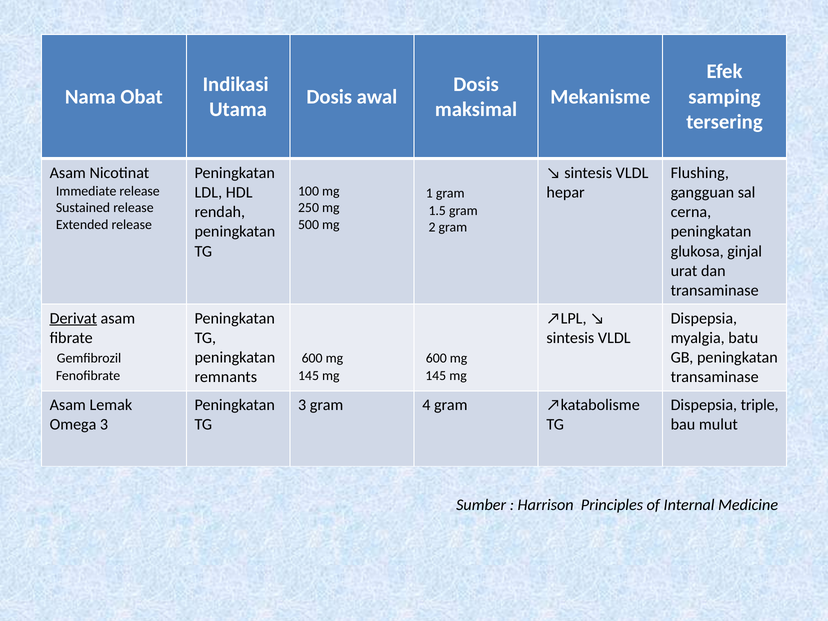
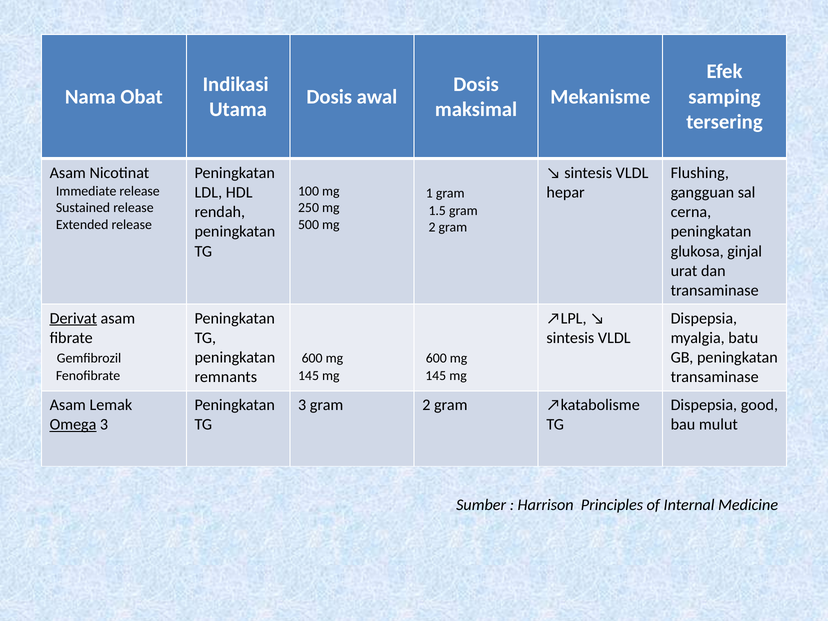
3 gram 4: 4 -> 2 (426, 405)
triple: triple -> good (759, 405)
Omega underline: none -> present (73, 425)
